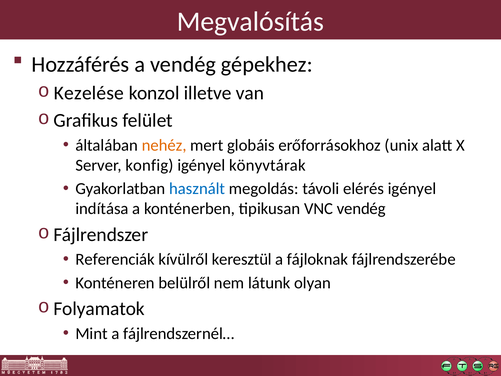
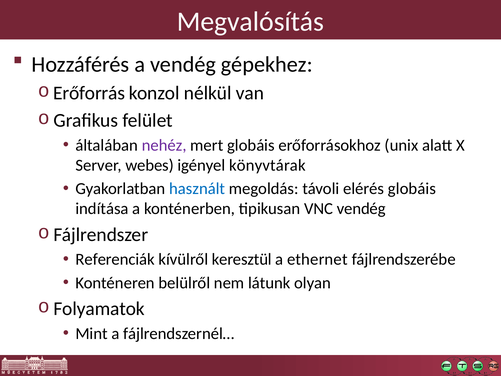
Kezelése: Kezelése -> Erőforrás (89, 93)
illetve: illetve -> nélkül (208, 93)
nehéz colour: orange -> purple (164, 145)
konfig: konfig -> webes (150, 165)
elérés igényel: igényel -> globáis (412, 189)
fájloknak: fájloknak -> ethernet (317, 259)
